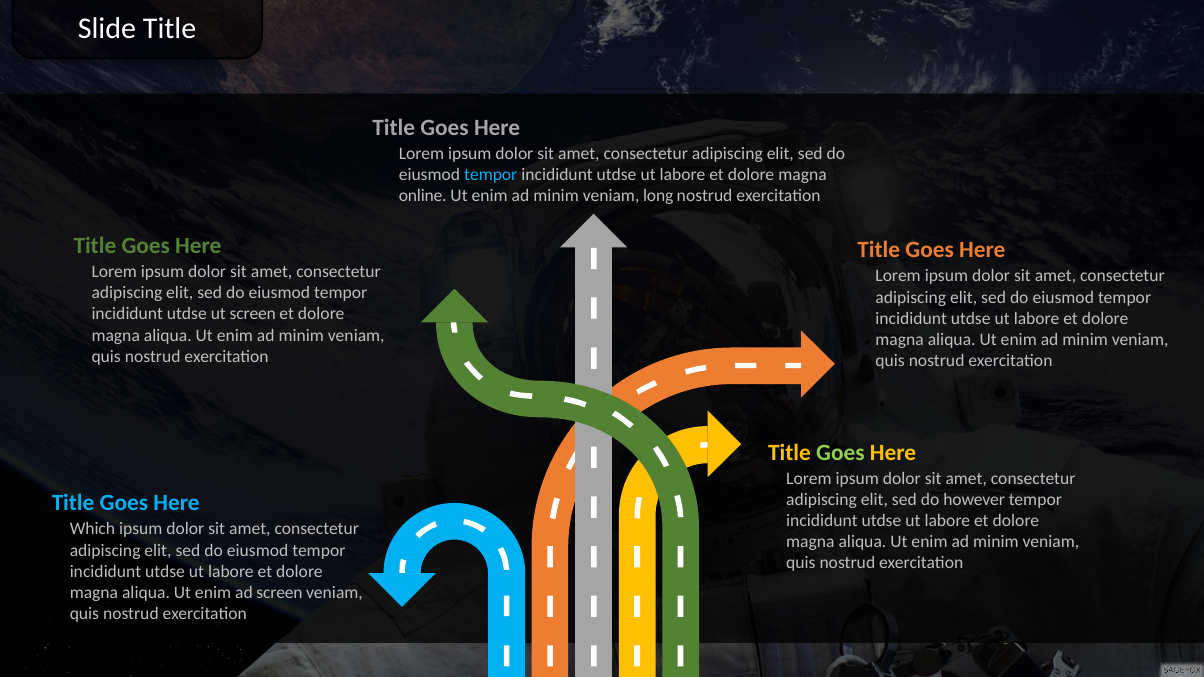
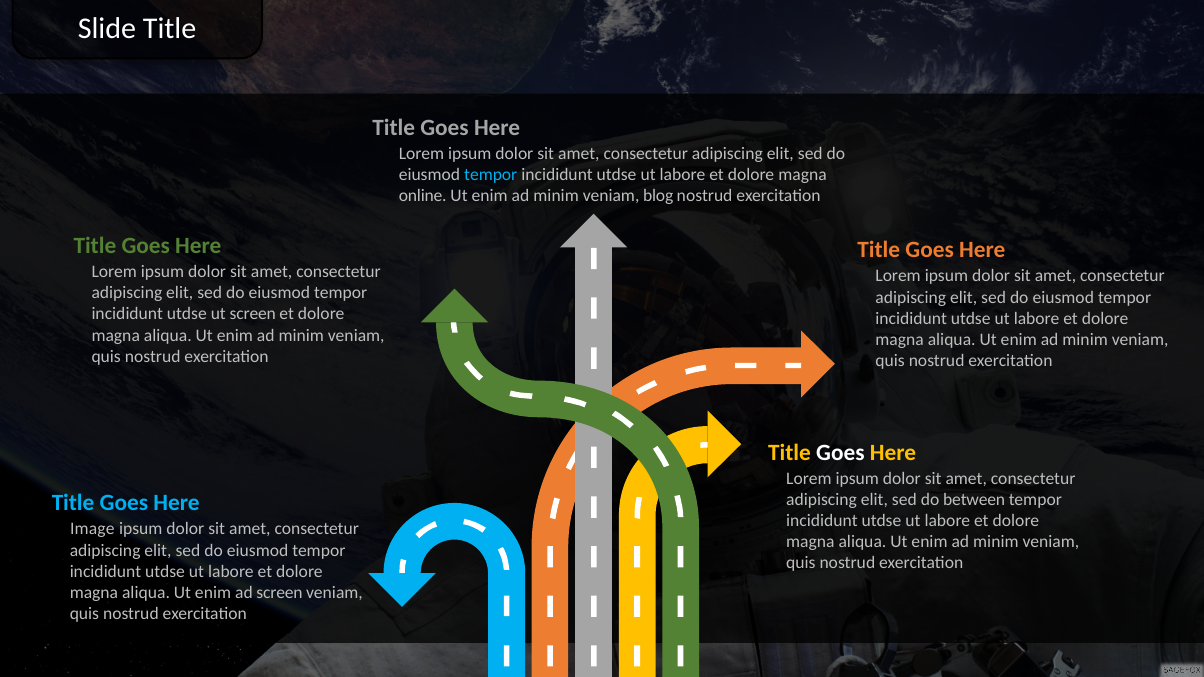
long: long -> blog (658, 196)
Goes colour: light green -> white (840, 453)
however: however -> between (974, 500)
Which: Which -> Image (92, 529)
